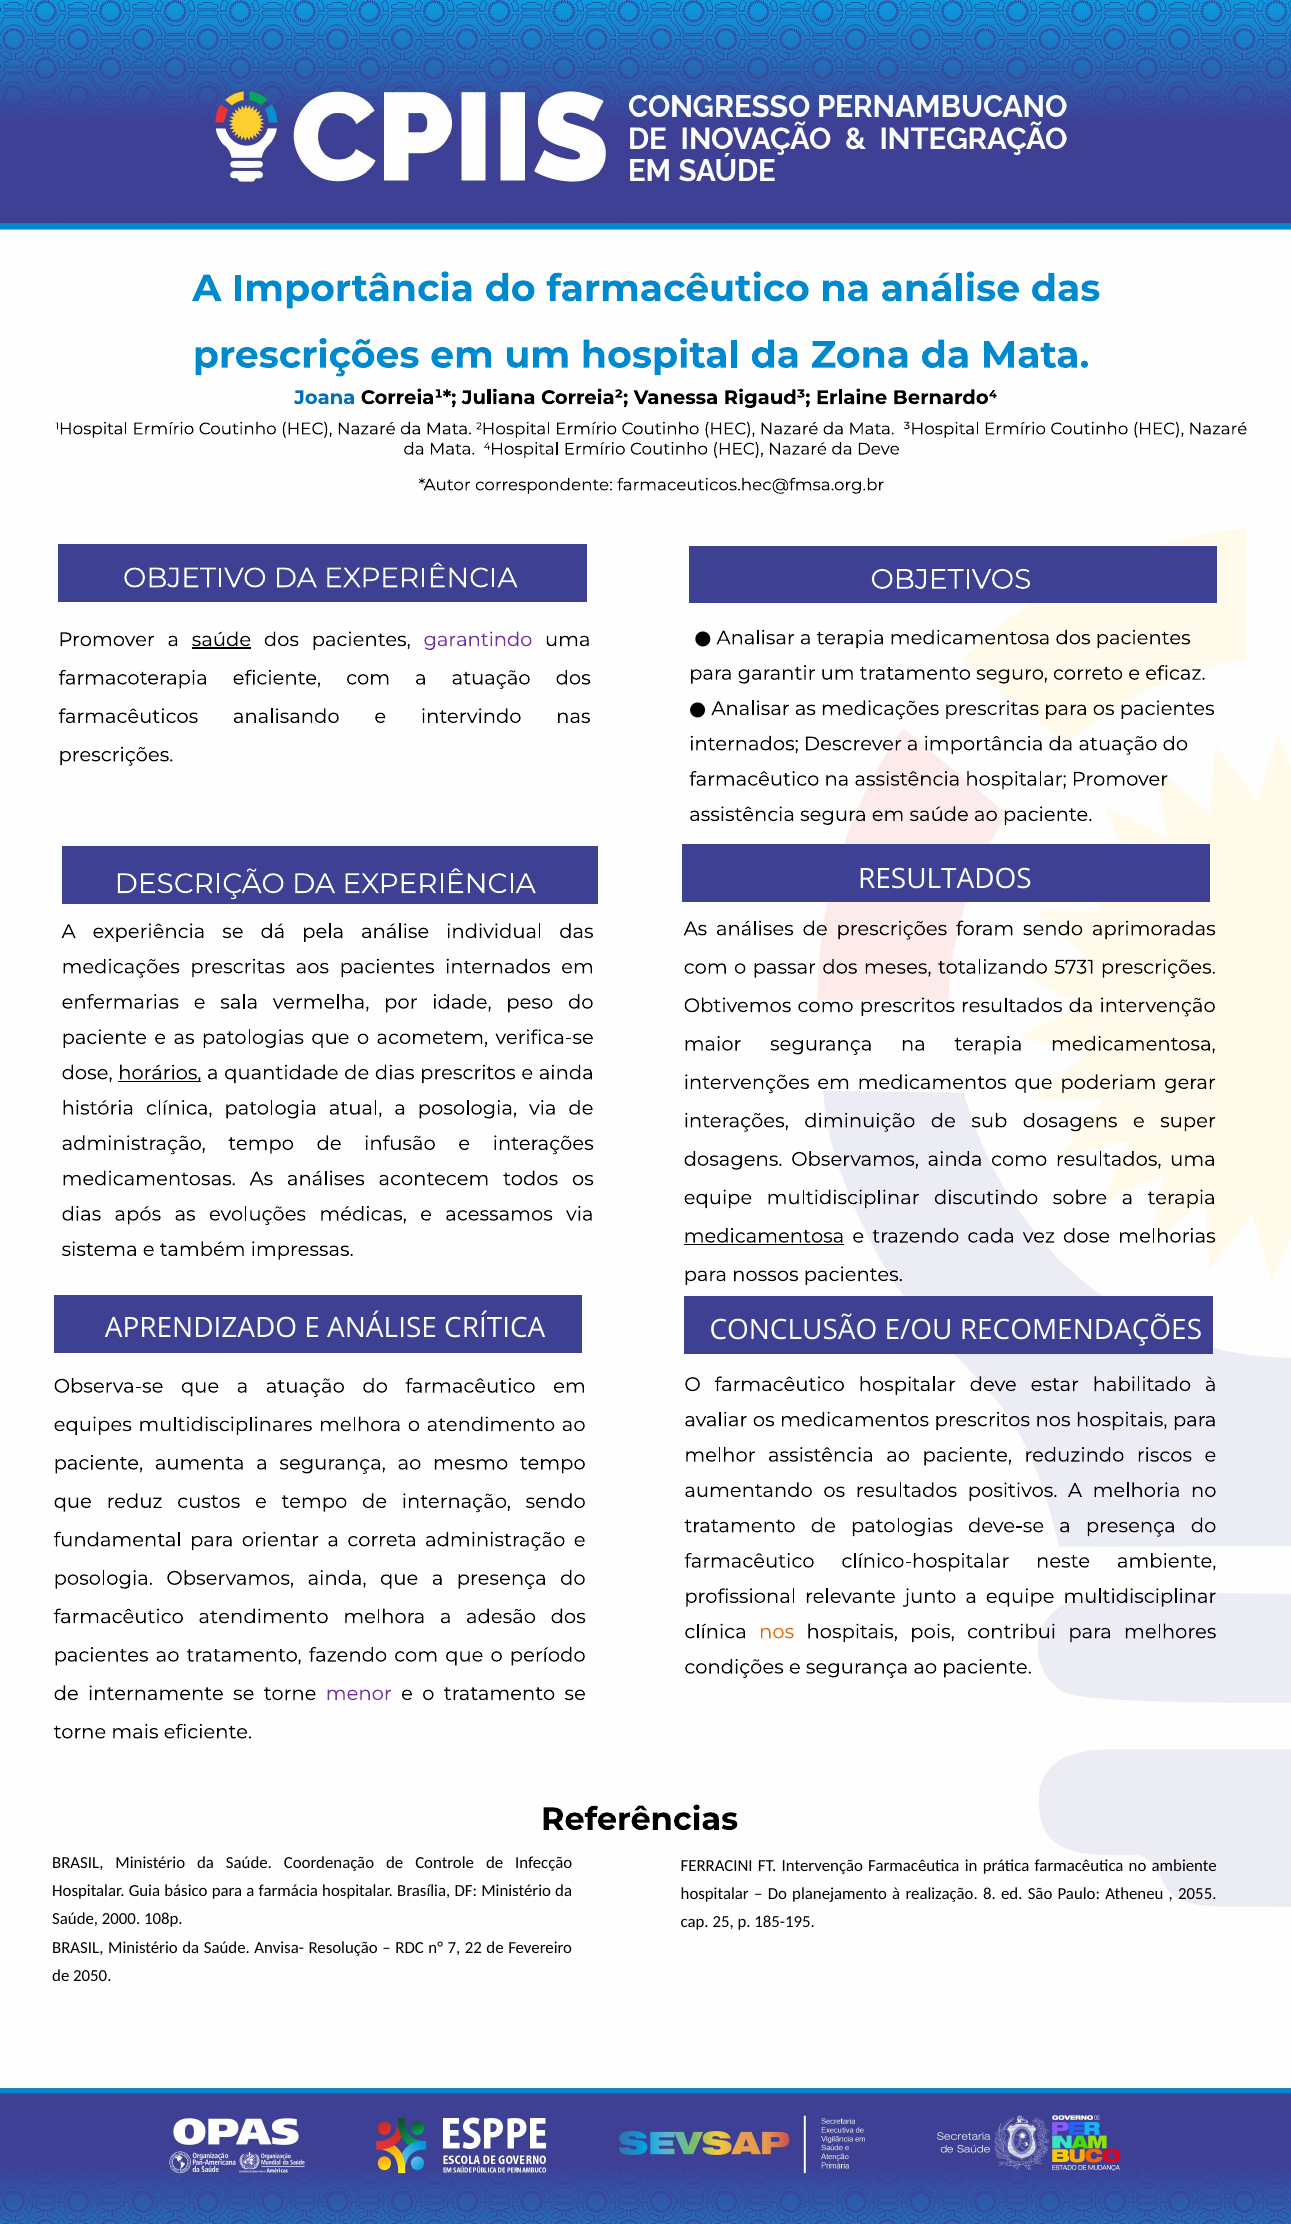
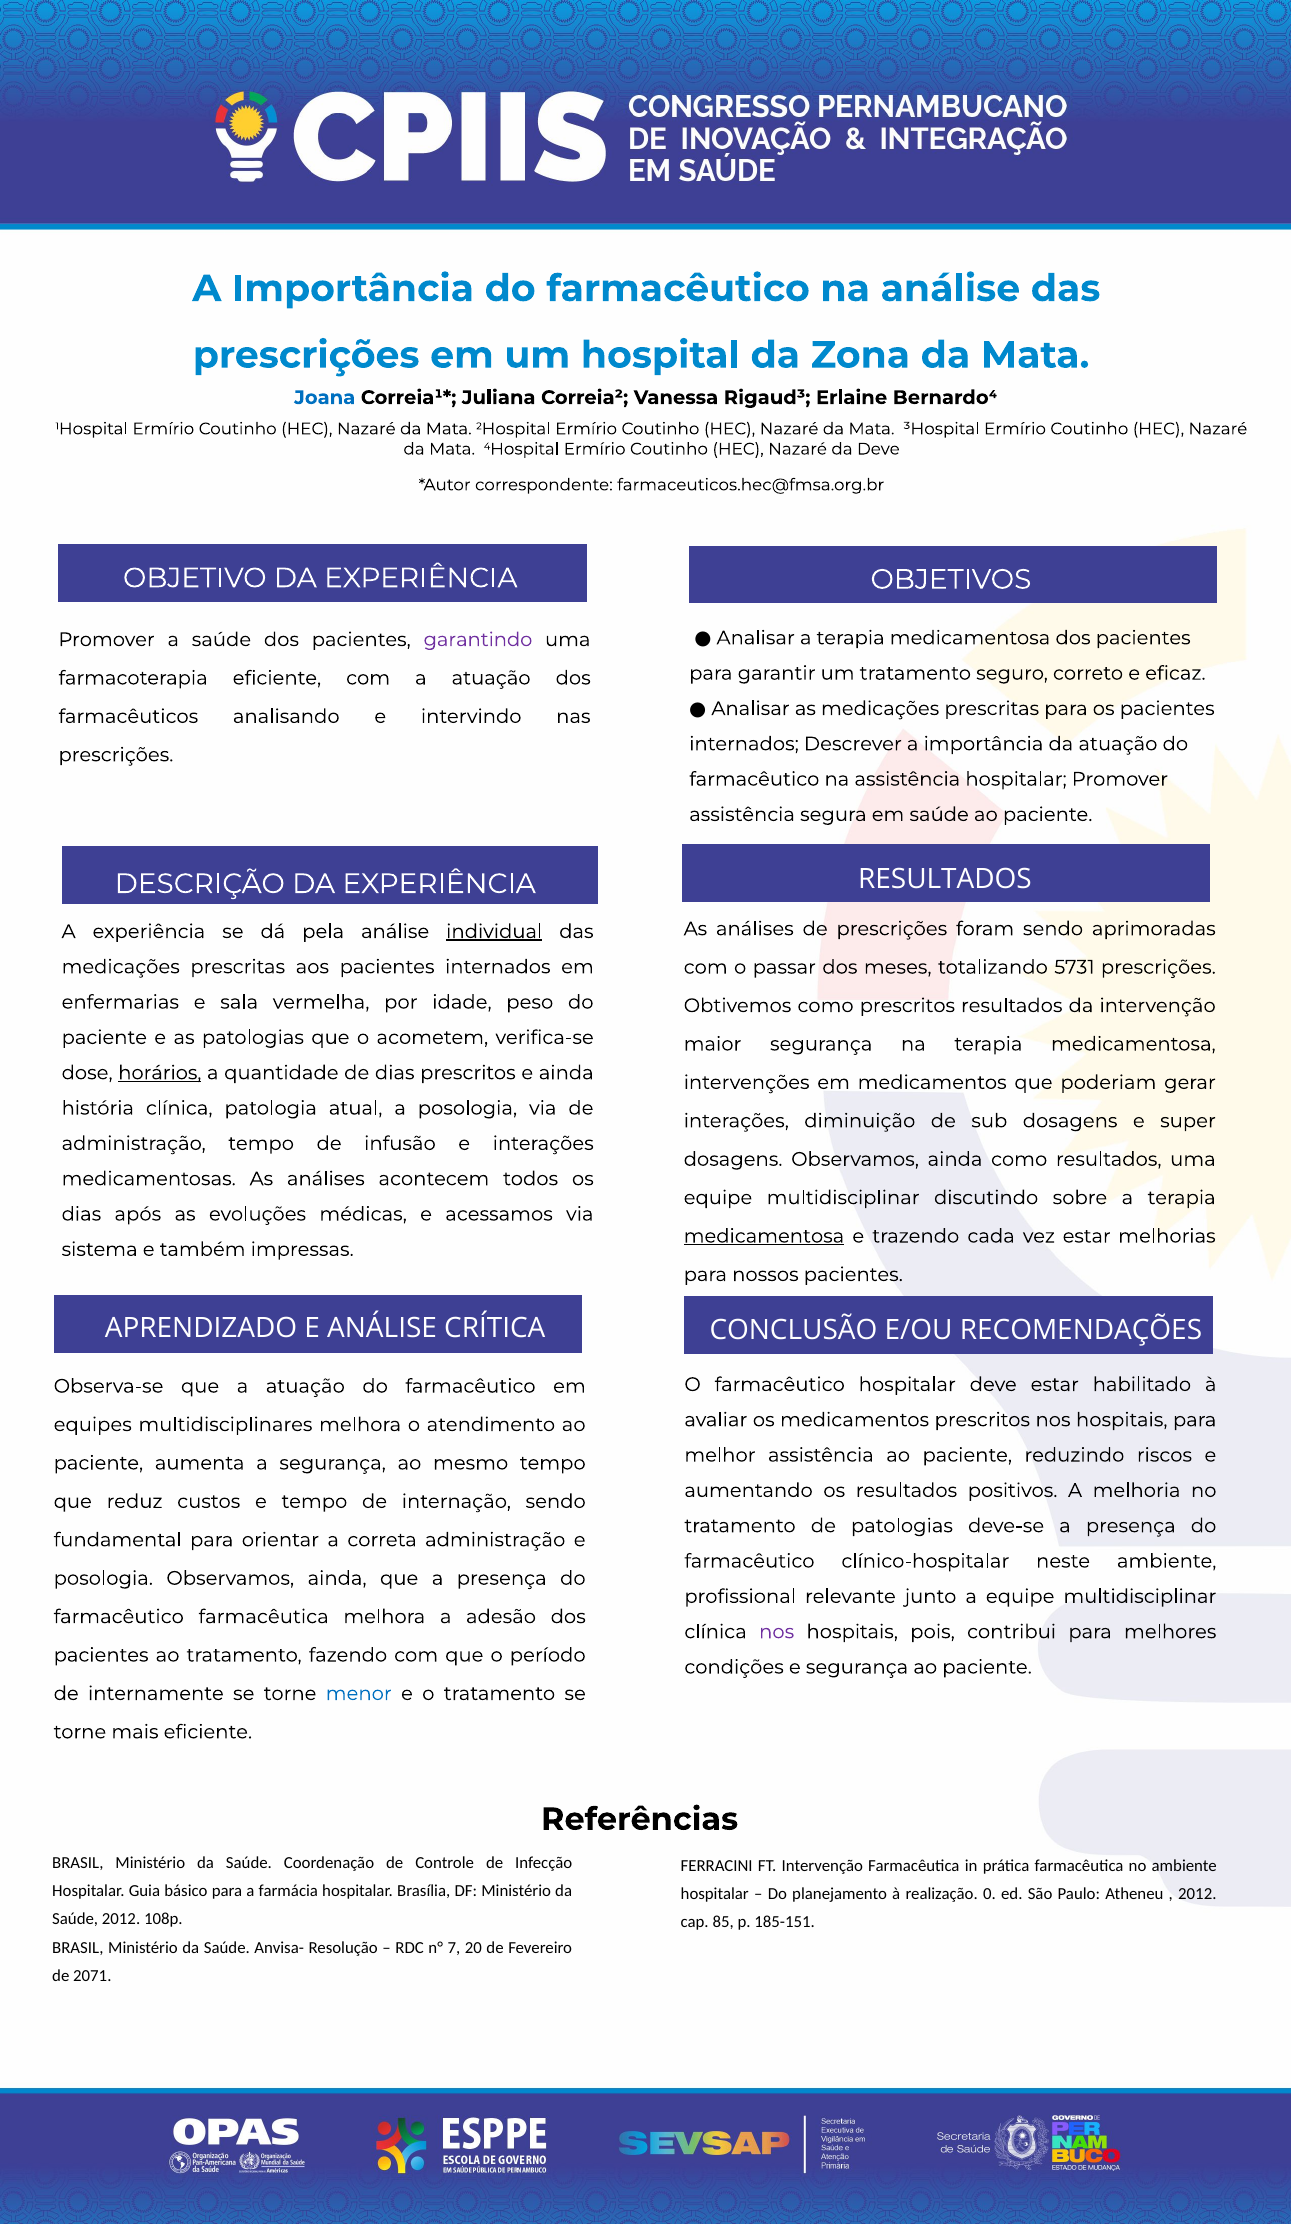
saúde underline: present -> none (221, 640)
individual underline: none -> present (494, 932)
vez dose: dose -> estar (1087, 1236)
farmacêutico atendimento: atendimento -> farmacêutica (264, 1617)
nos colour: orange -> purple (777, 1632)
menor colour: purple -> blue (359, 1694)
8: 8 -> 0 (989, 1895)
2055: 2055 -> 2012 (1197, 1895)
Saúde 2000: 2000 -> 2012 (121, 1920)
25: 25 -> 85 (723, 1923)
185-195: 185-195 -> 185-151 (785, 1923)
22: 22 -> 20 (473, 1948)
2050: 2050 -> 2071 (92, 1976)
